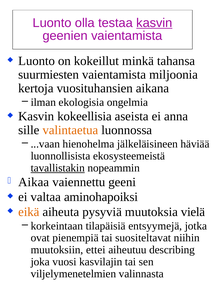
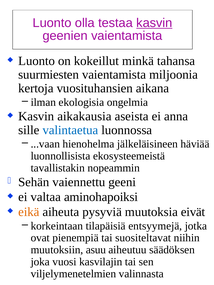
kokeellisia: kokeellisia -> aikakausia (84, 116)
valintaetua colour: orange -> blue (70, 130)
tavallistakin underline: present -> none (58, 168)
Aikaa: Aikaa -> Sehän (34, 182)
vielä: vielä -> eivät (193, 212)
ettei: ettei -> asuu (96, 250)
describing: describing -> säädöksen (172, 250)
